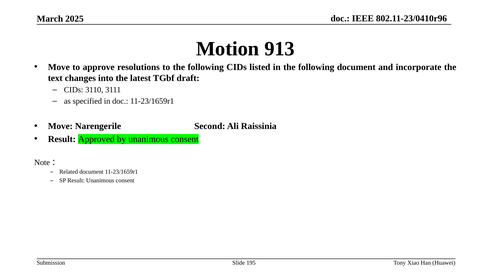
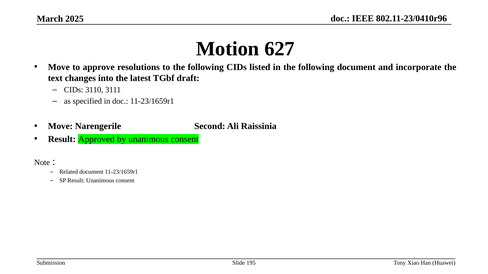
913: 913 -> 627 (280, 49)
